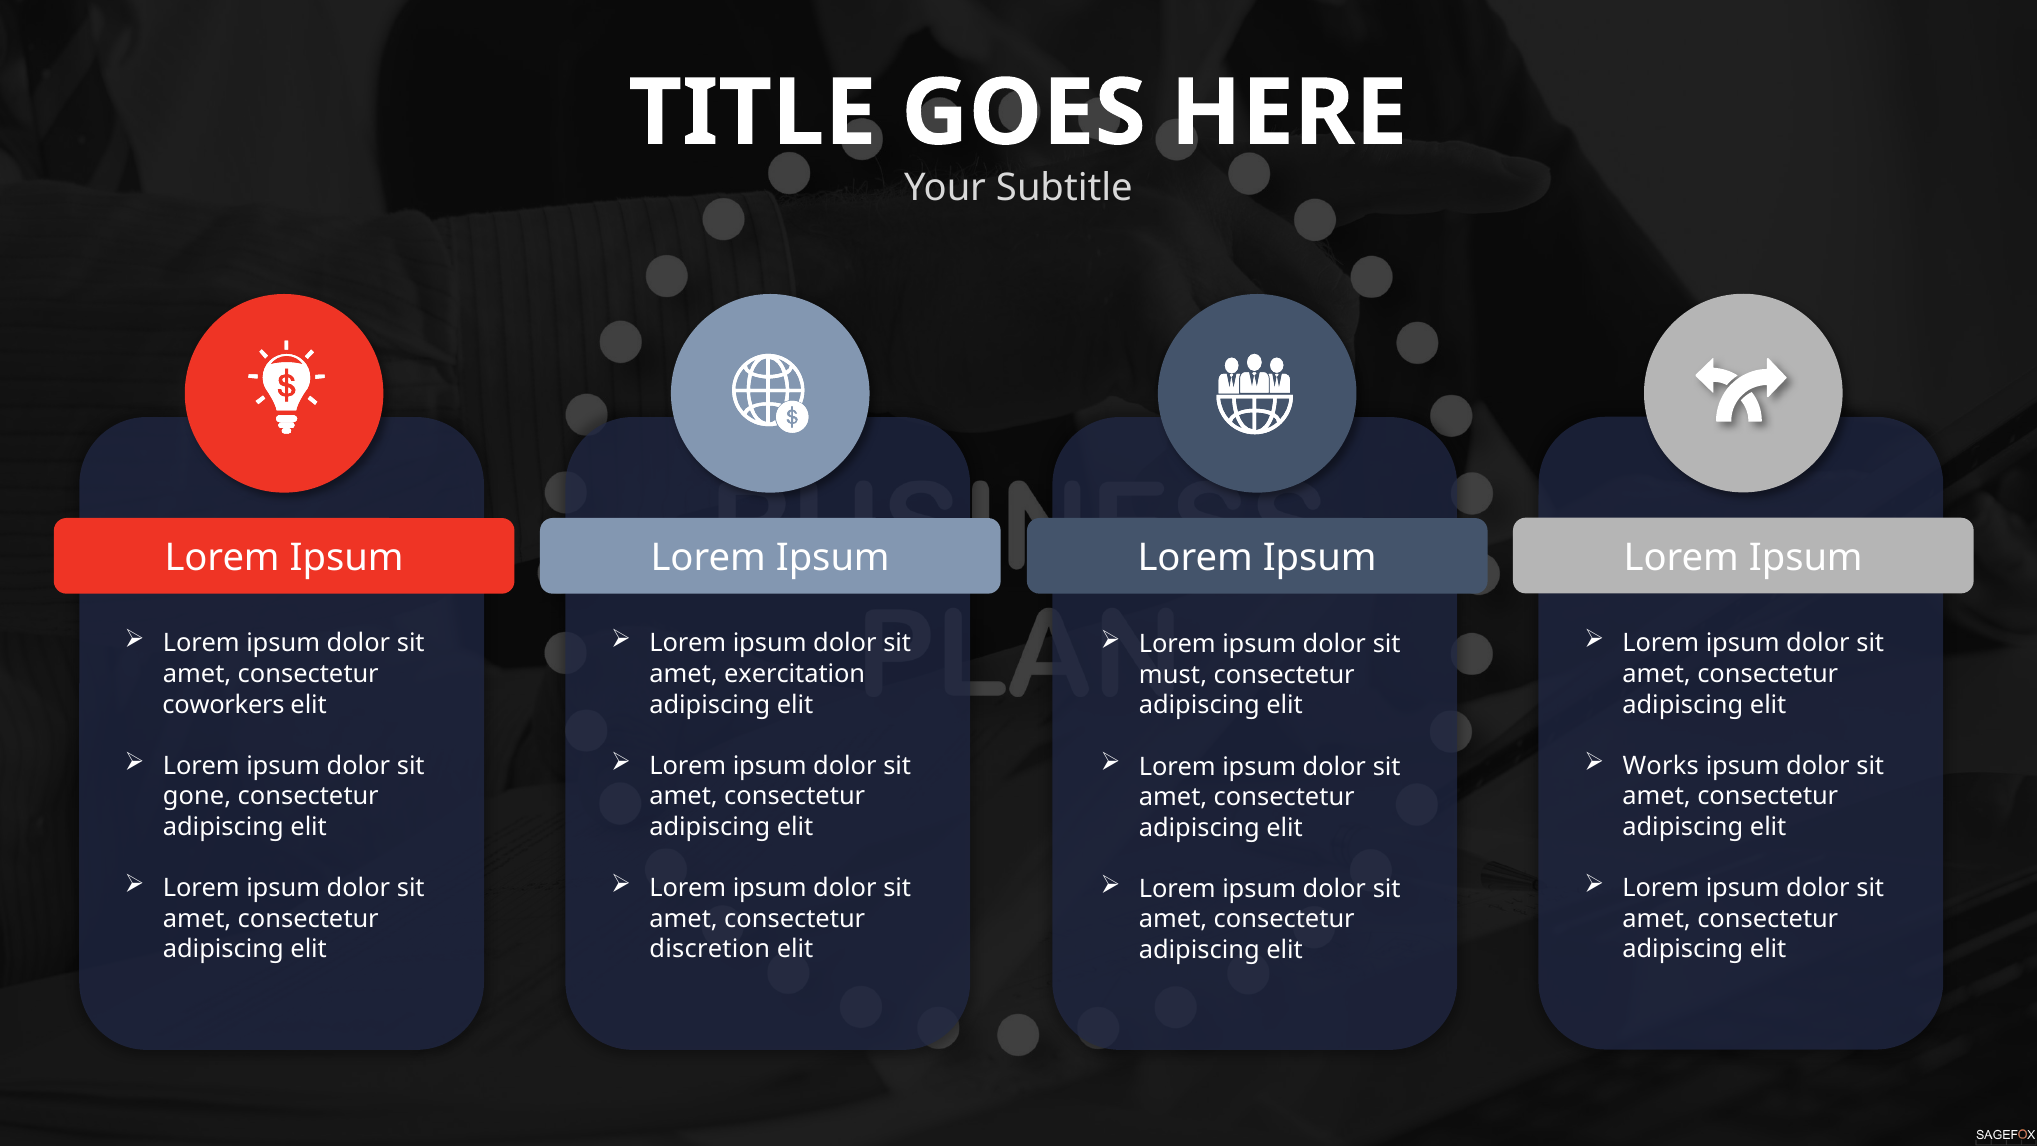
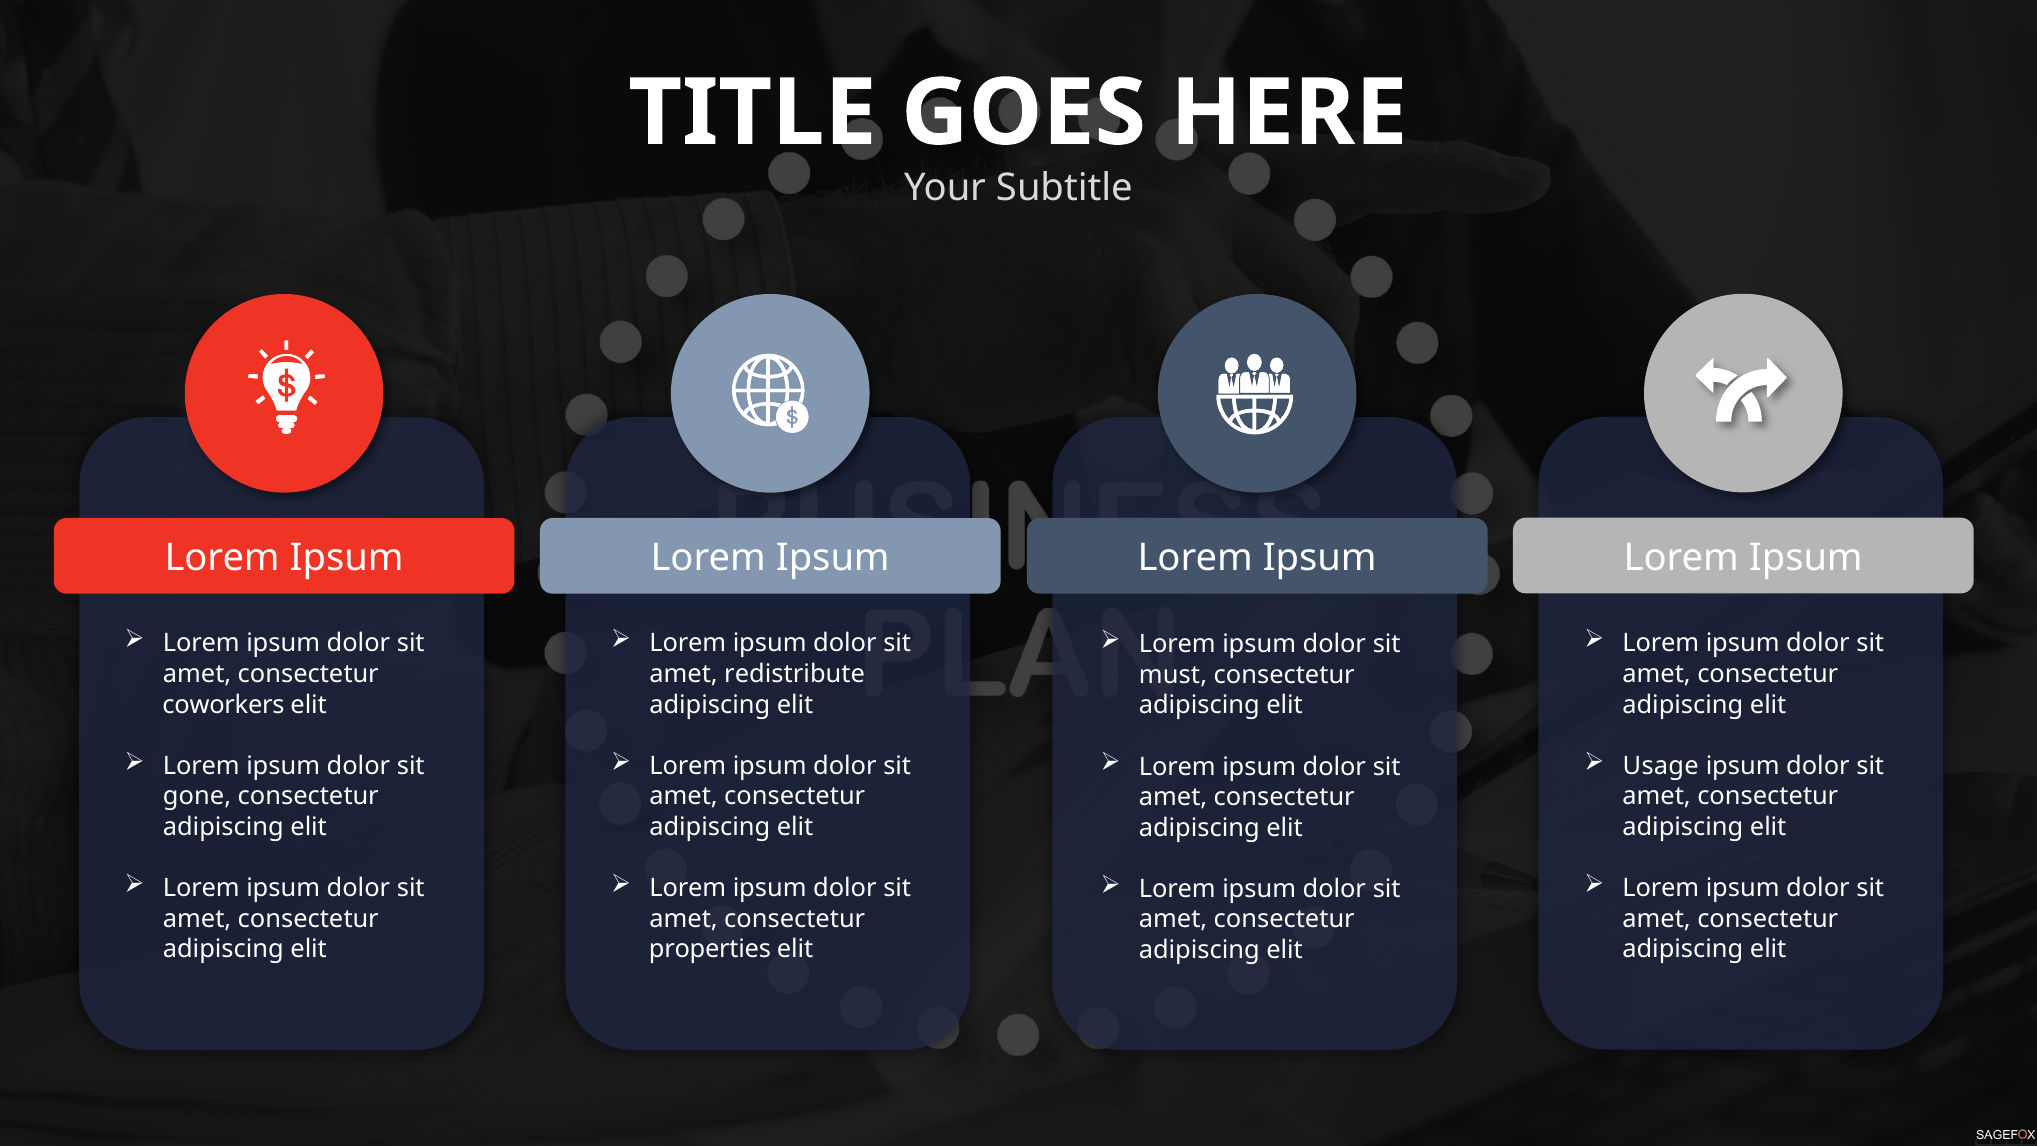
exercitation: exercitation -> redistribute (795, 674)
Works: Works -> Usage (1661, 766)
discretion: discretion -> properties (710, 949)
